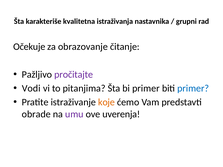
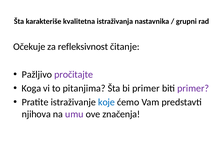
obrazovanje: obrazovanje -> refleksivnost (83, 47)
Vodi: Vodi -> Koga (31, 88)
primer colour: blue -> purple (193, 88)
koje colour: orange -> blue (106, 102)
obrade: obrade -> njihova (36, 114)
uverenja: uverenja -> značenja (121, 114)
